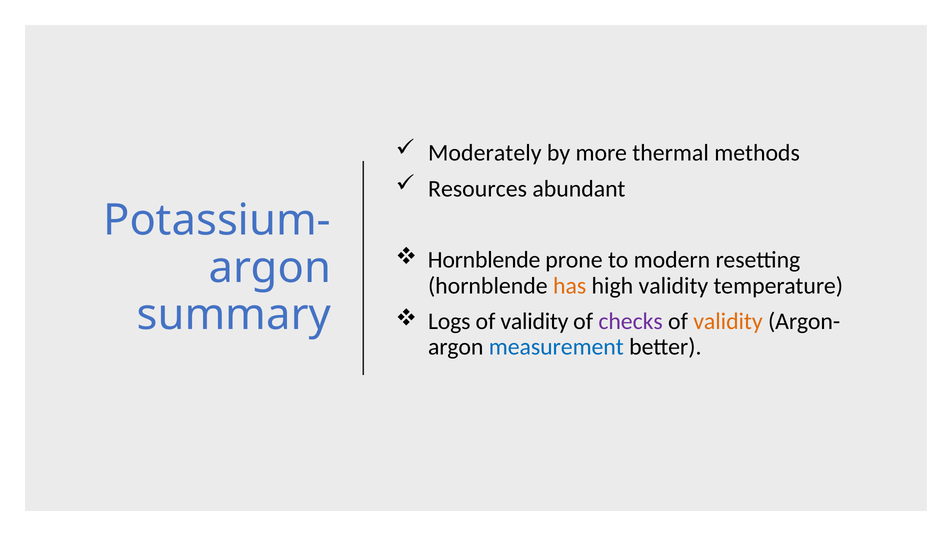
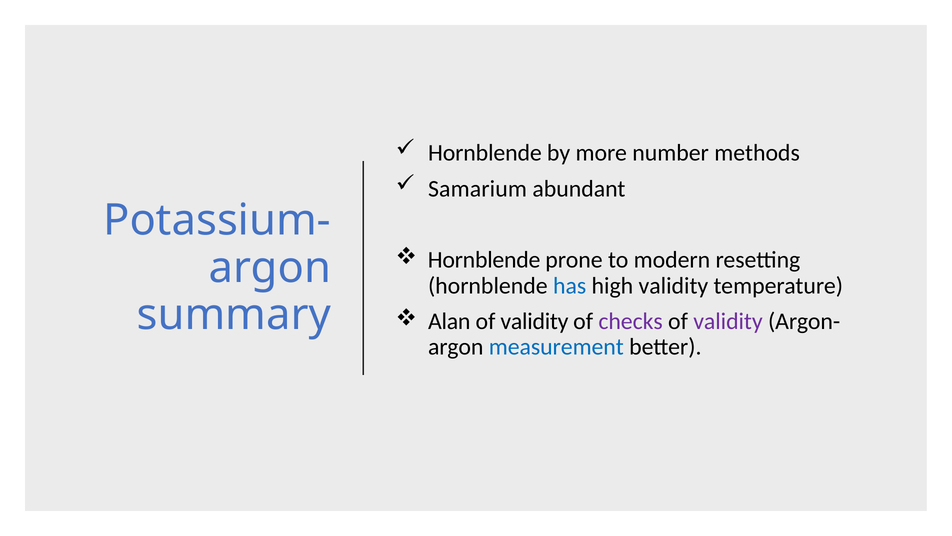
Moderately: Moderately -> Hornblende (485, 153)
thermal: thermal -> number (671, 153)
Resources: Resources -> Samarium (477, 188)
has colour: orange -> blue (570, 285)
Logs: Logs -> Alan (449, 321)
validity colour: orange -> purple (728, 321)
